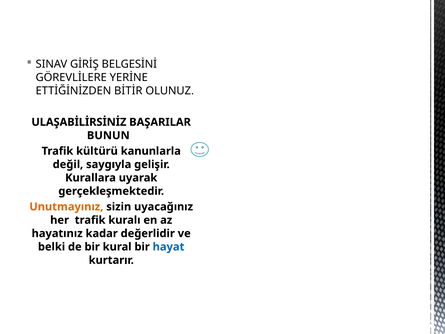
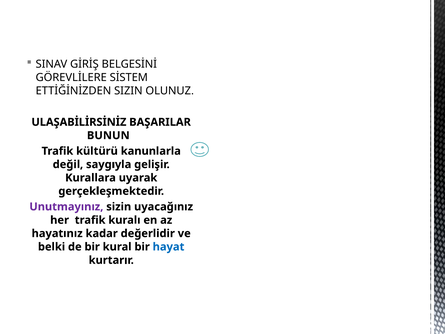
YERİNE: YERİNE -> SİSTEM (129, 78)
ETTİĞİNİZDEN BİTİR: BİTİR -> SIZIN (128, 91)
Unutmayınız colour: orange -> purple (66, 207)
